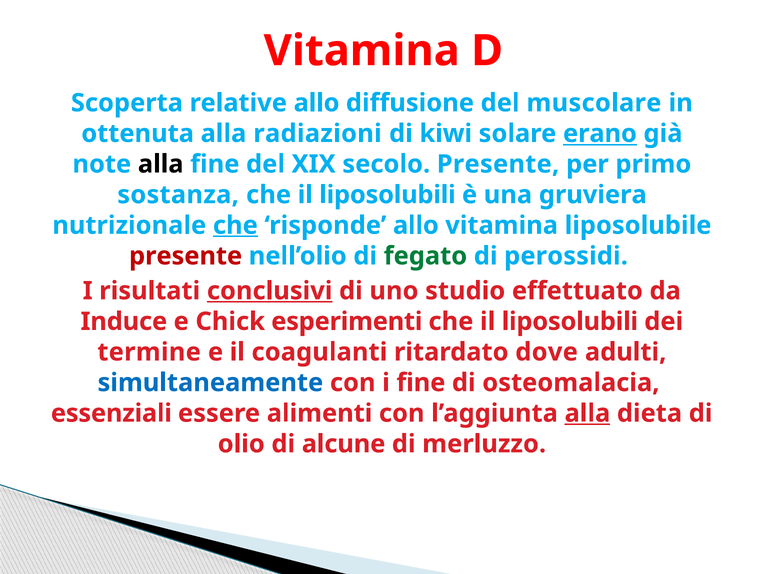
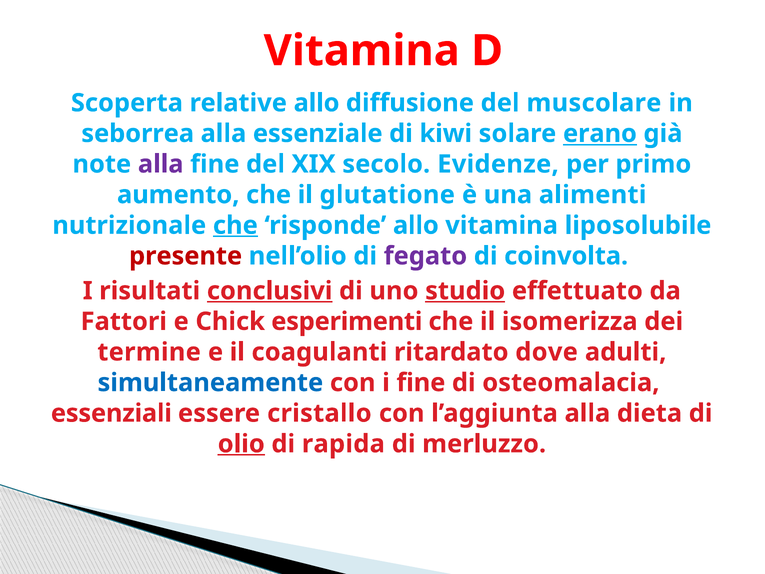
ottenuta: ottenuta -> seborrea (138, 133)
radiazioni: radiazioni -> essenziale (318, 133)
alla colour: black -> purple (161, 164)
secolo Presente: Presente -> Evidenze (498, 164)
sostanza: sostanza -> aumento (178, 195)
liposolubili: liposolubili -> glutatione (387, 195)
gruviera: gruviera -> alimenti (593, 195)
fegato colour: green -> purple (425, 256)
perossidi: perossidi -> coinvolta (566, 256)
studio underline: none -> present (465, 291)
Induce: Induce -> Fattori (124, 321)
liposolubili: liposolubili -> isomerizza (570, 321)
alimenti: alimenti -> cristallo (319, 413)
alla underline: present -> none (587, 413)
olio underline: none -> present (241, 444)
alcune: alcune -> rapida (343, 444)
